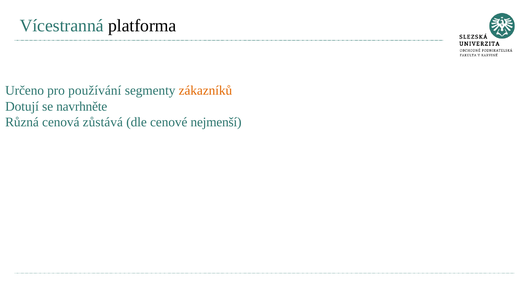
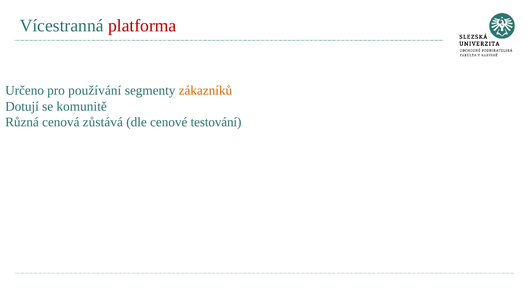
platforma colour: black -> red (142, 26)
navrhněte: navrhněte -> komunitě (82, 106)
nejmenší: nejmenší -> testování (216, 122)
